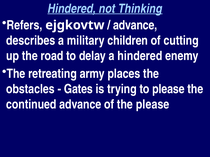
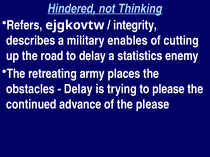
advance: advance -> integrity (135, 25)
children: children -> enables (128, 41)
a hindered: hindered -> statistics (140, 56)
Gates: Gates -> Delay (78, 89)
